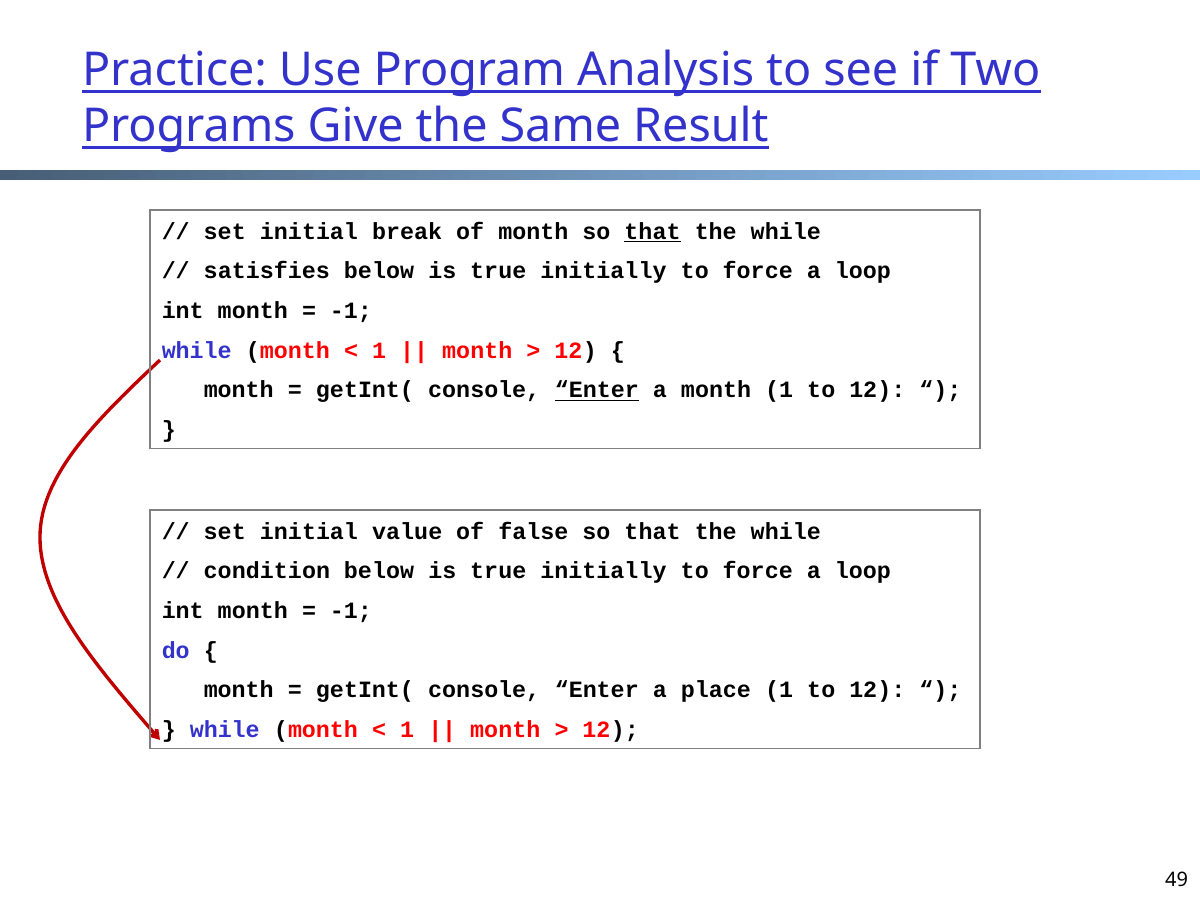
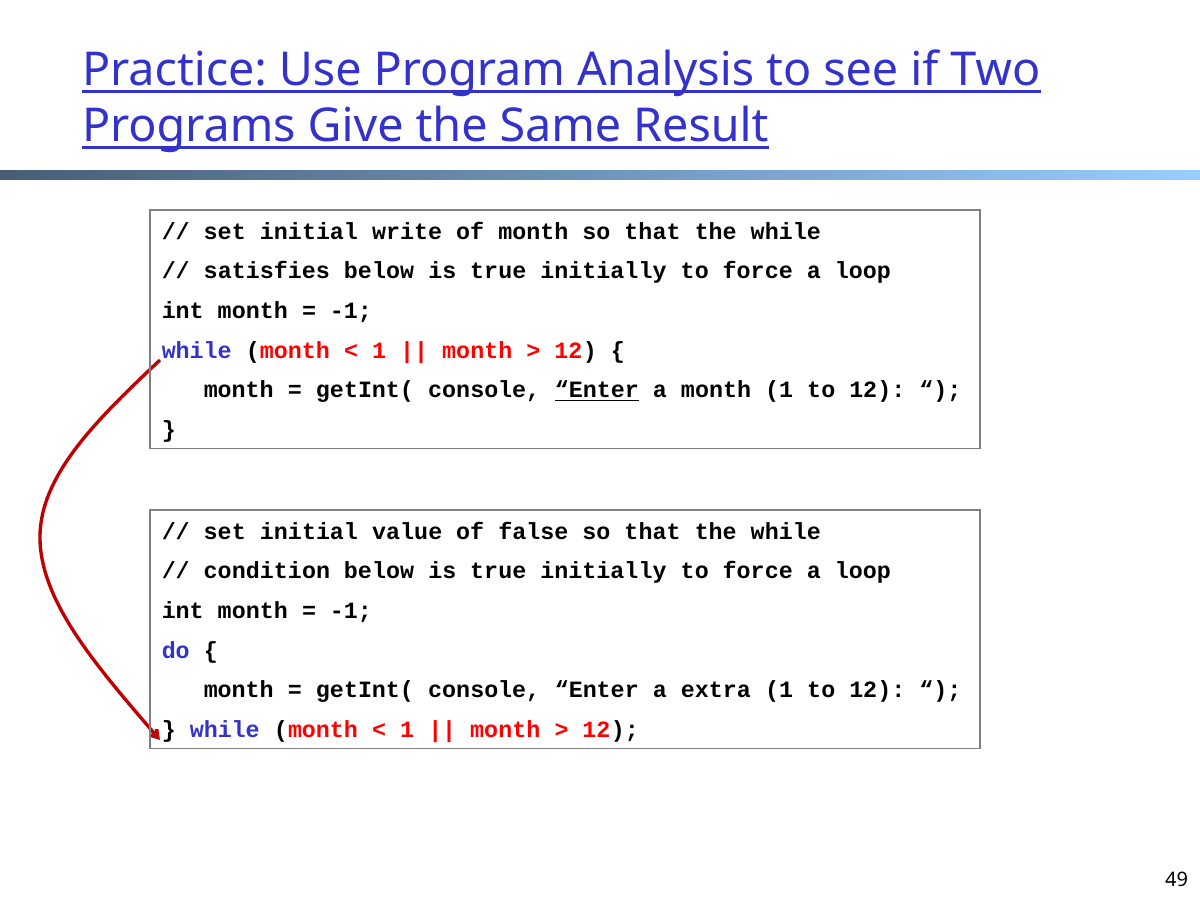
break: break -> write (407, 232)
that underline: present -> none (652, 232)
place: place -> extra (716, 690)
